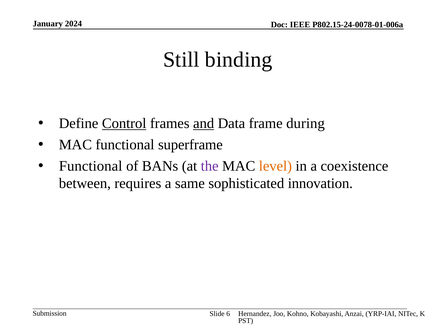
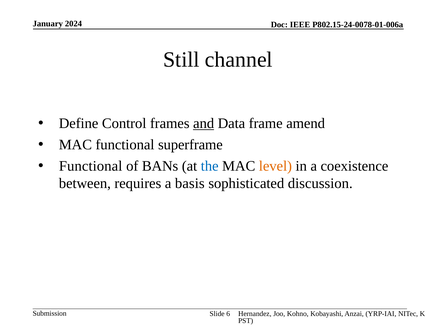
binding: binding -> channel (239, 60)
Control underline: present -> none (124, 123)
during: during -> amend (306, 123)
the colour: purple -> blue (210, 166)
same: same -> basis (190, 183)
innovation: innovation -> discussion (320, 183)
